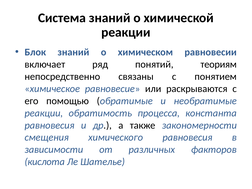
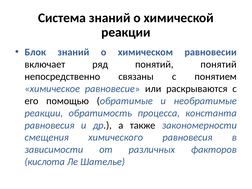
понятий теориям: теориям -> понятий (219, 64)
